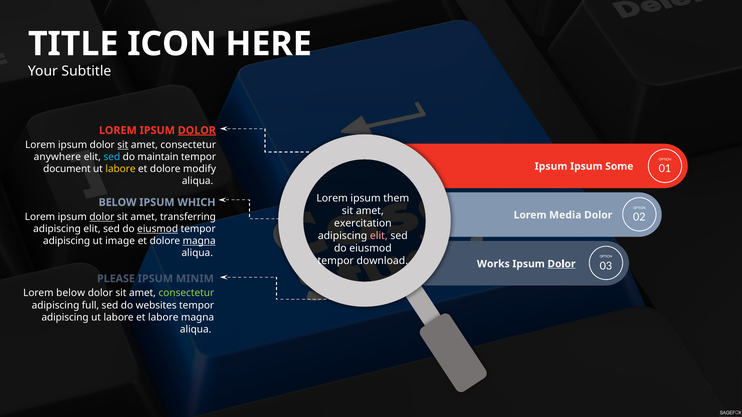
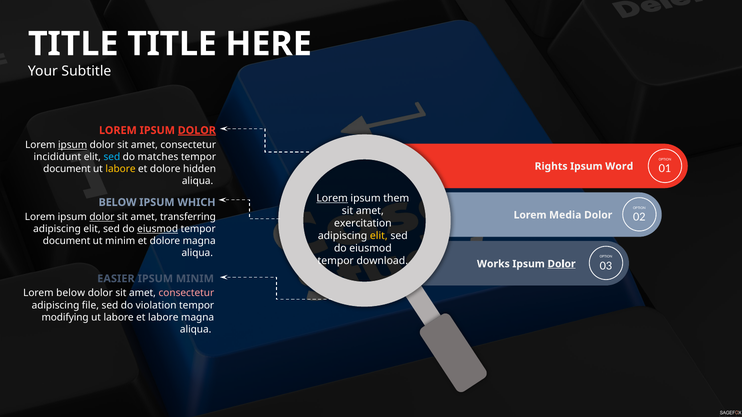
ICON: ICON -> TITLE (172, 44)
ipsum underline: none -> present (73, 145)
sit underline: present -> none (123, 145)
anywhere: anywhere -> incididunt (57, 157)
maintain: maintain -> matches (158, 157)
Ipsum: Ipsum -> Rights (551, 166)
Some: Some -> Word (619, 166)
modify: modify -> hidden (200, 169)
Lorem underline: none -> present (332, 198)
elit colour: pink -> yellow (379, 236)
adipiscing: adipiscing -> document (67, 241)
ut image: image -> minim (120, 241)
magna underline: present -> none (199, 241)
PLEASE: PLEASE -> EASIER (116, 279)
consectetur colour: light green -> pink (186, 293)
full: full -> file (90, 305)
websites: websites -> violation (156, 305)
adipiscing: adipiscing -> modifying (65, 318)
